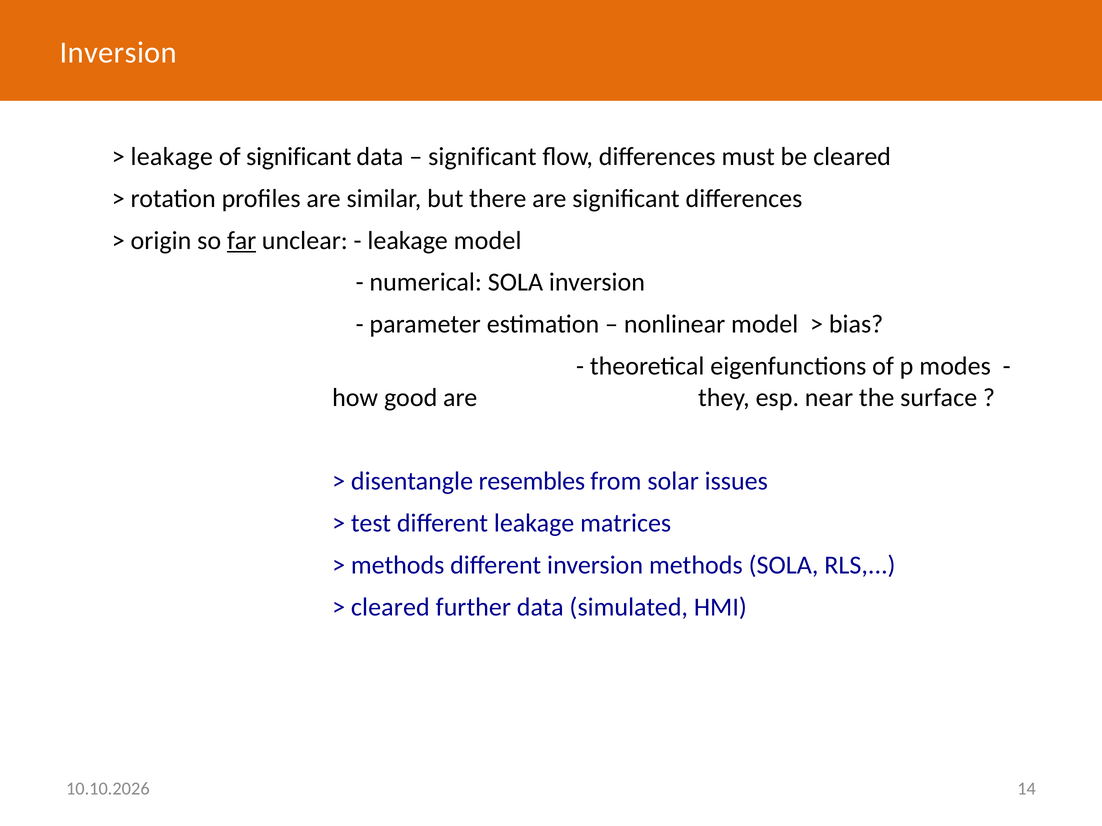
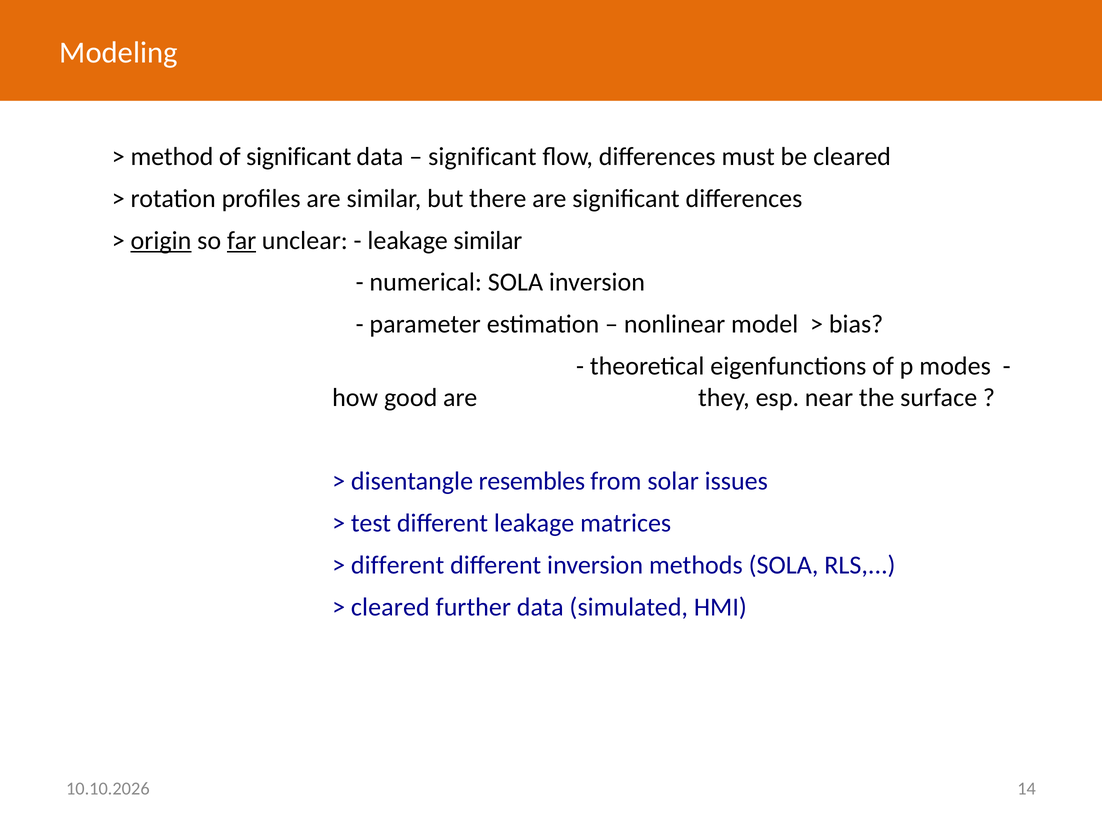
Inversion: Inversion -> Modeling (119, 53)
leakage: leakage -> method (172, 157)
origin underline: none -> present (161, 241)
leakage model: model -> similar (488, 241)
methods: methods -> different (398, 565)
